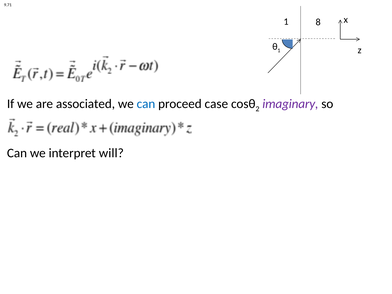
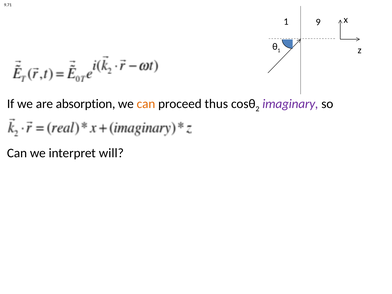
8: 8 -> 9 (318, 22)
associated: associated -> absorption (86, 104)
can colour: blue -> orange (146, 104)
case: case -> thus (216, 104)
